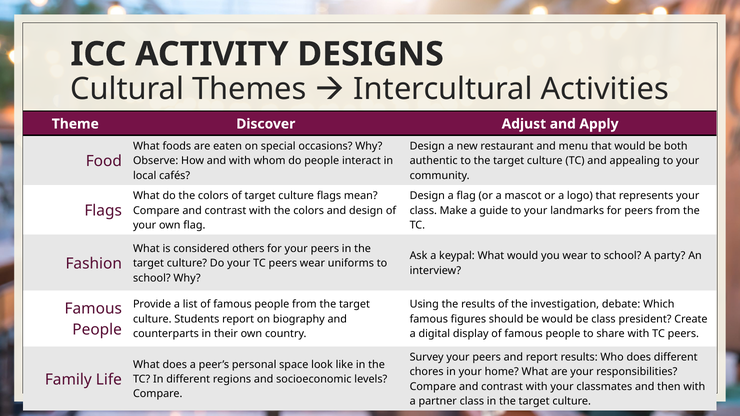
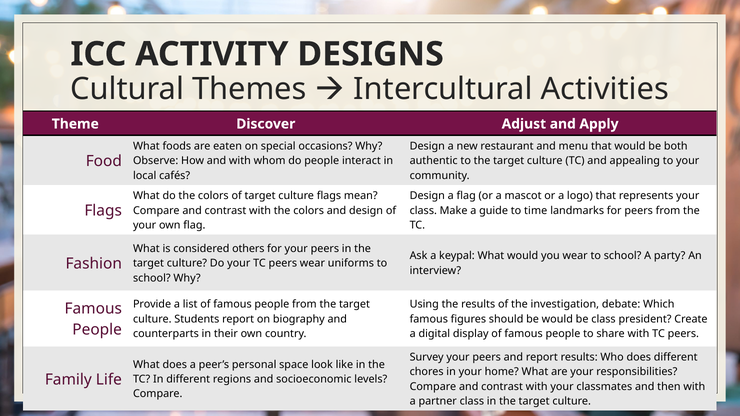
guide to your: your -> time (536, 211)
